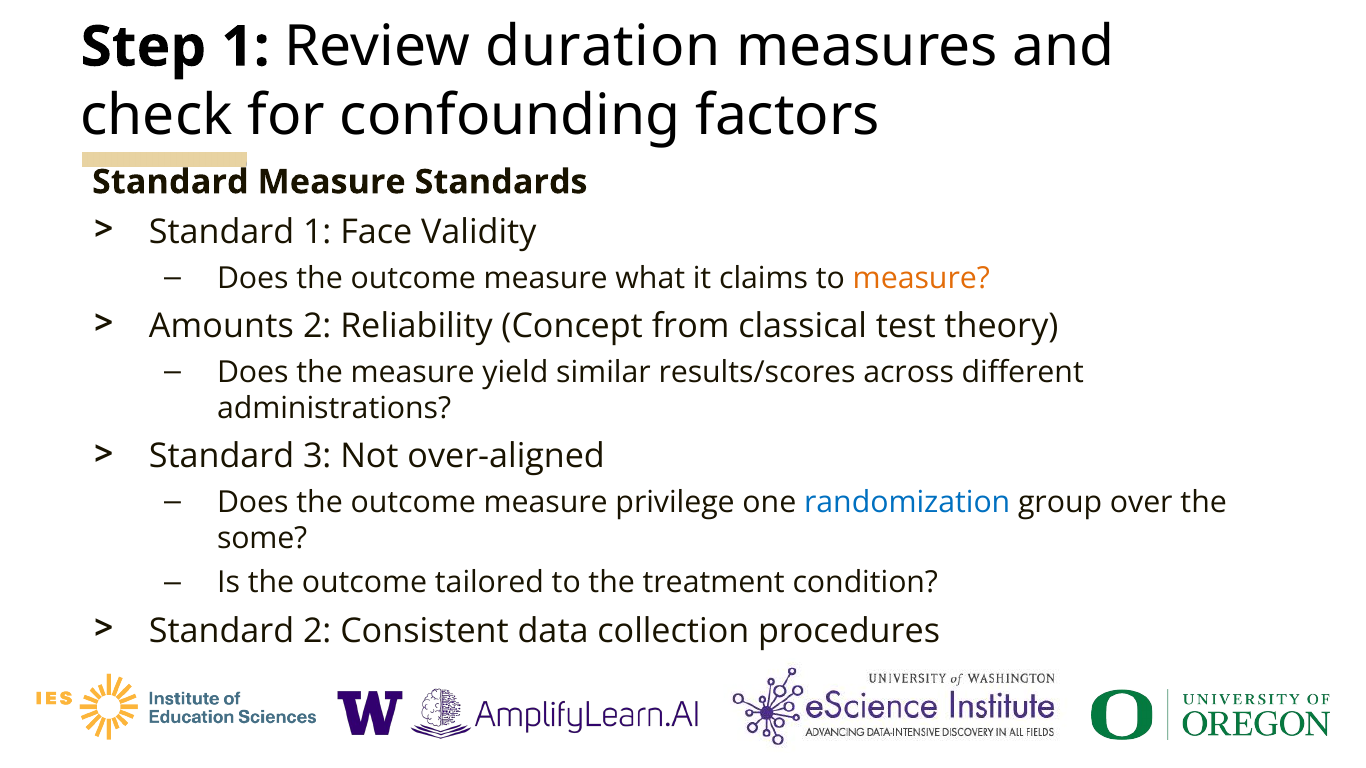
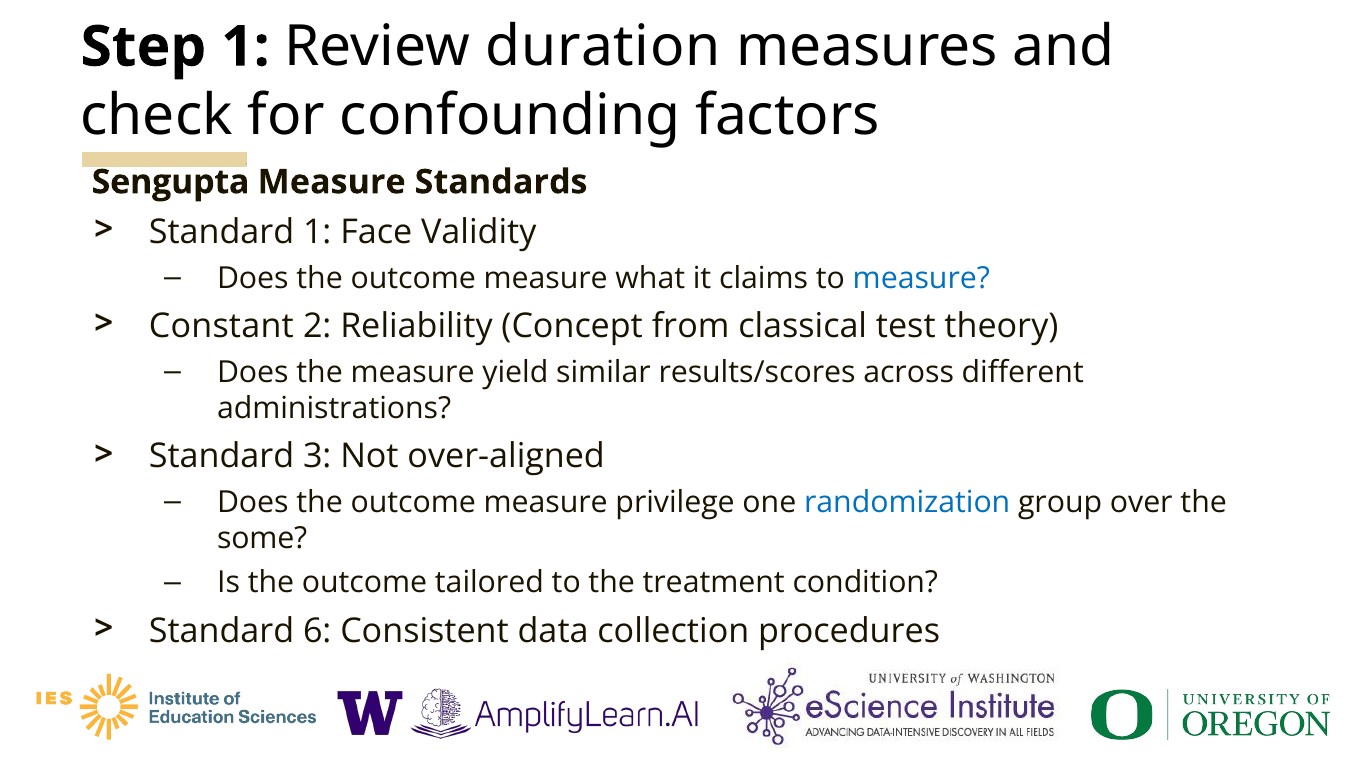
Standard: Standard -> Sengupta (171, 182)
measure colour: orange -> blue (921, 278)
Amounts: Amounts -> Constant (221, 326)
Standard 2: 2 -> 6 (317, 631)
